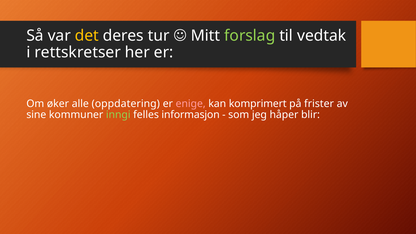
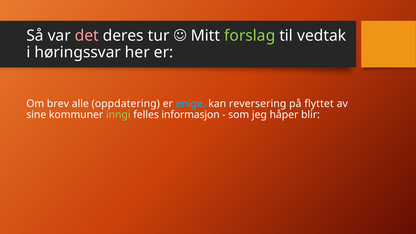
det colour: yellow -> pink (87, 36)
rettskretser: rettskretser -> høringssvar (78, 52)
øker: øker -> brev (58, 104)
enige colour: pink -> light blue (191, 104)
komprimert: komprimert -> reversering (258, 104)
frister: frister -> flyttet (319, 104)
